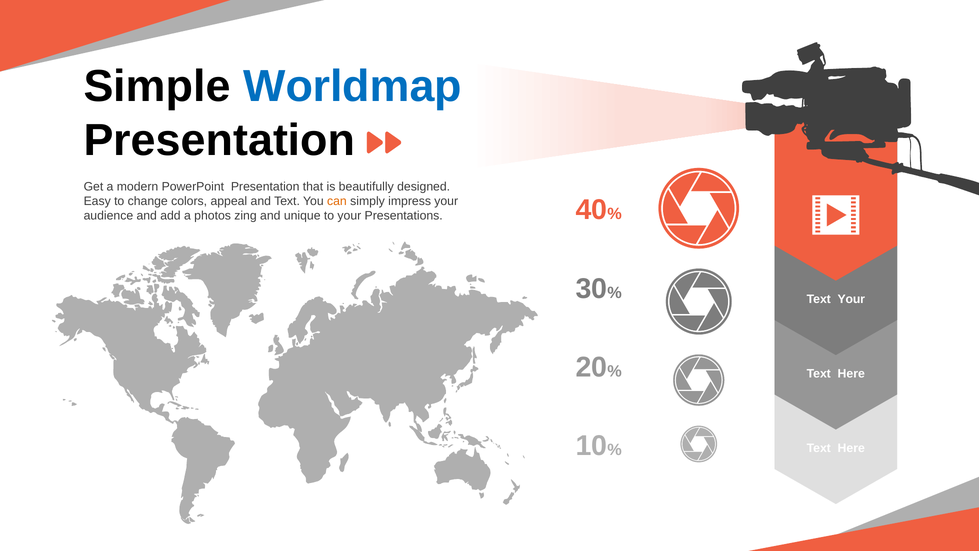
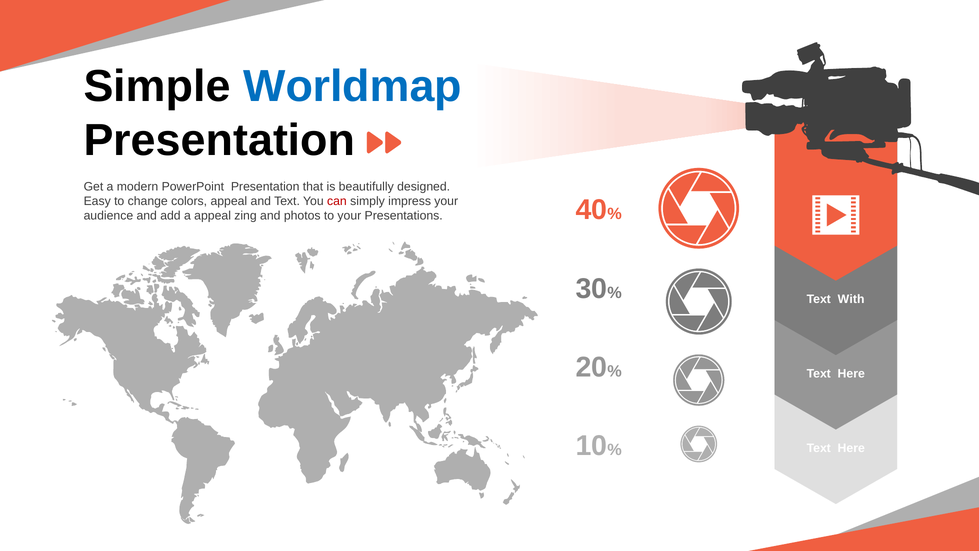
can colour: orange -> red (337, 201)
a photos: photos -> appeal (213, 216)
unique: unique -> photos (302, 216)
Text Your: Your -> With (851, 299)
